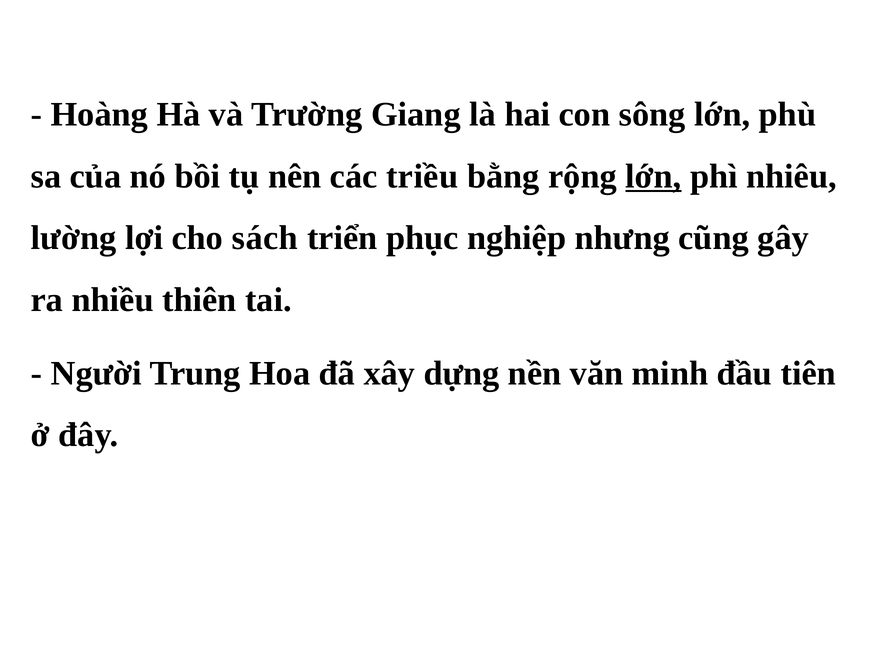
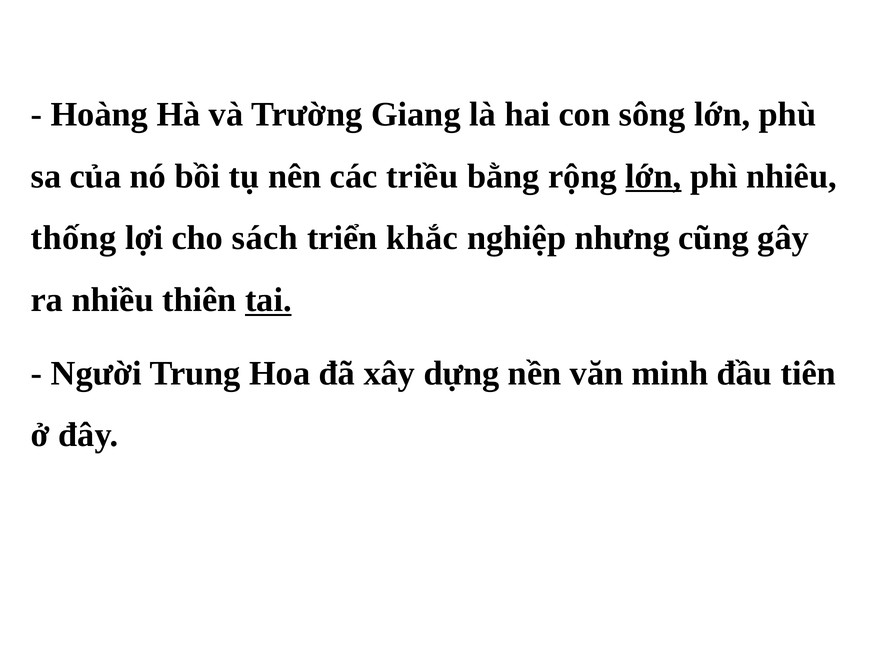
lường: lường -> thống (74, 238)
phục: phục -> khắc (422, 238)
tai underline: none -> present (268, 300)
